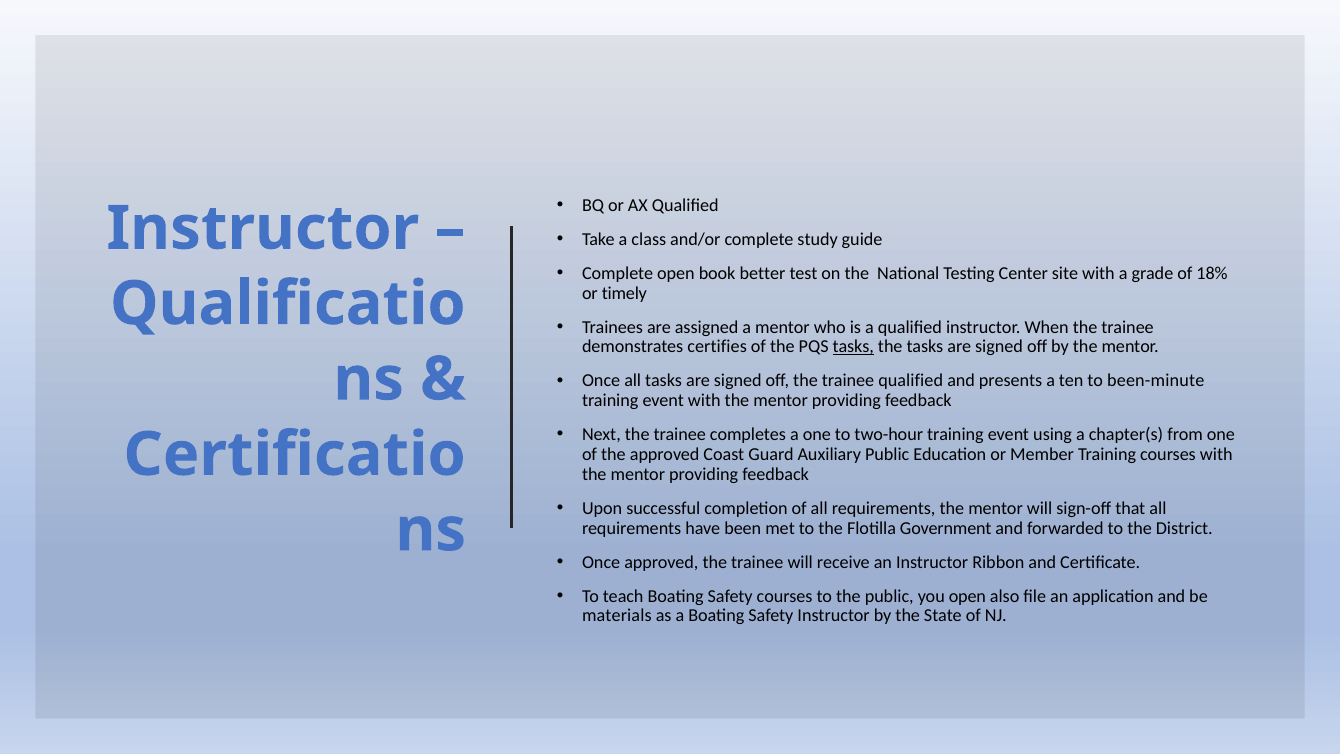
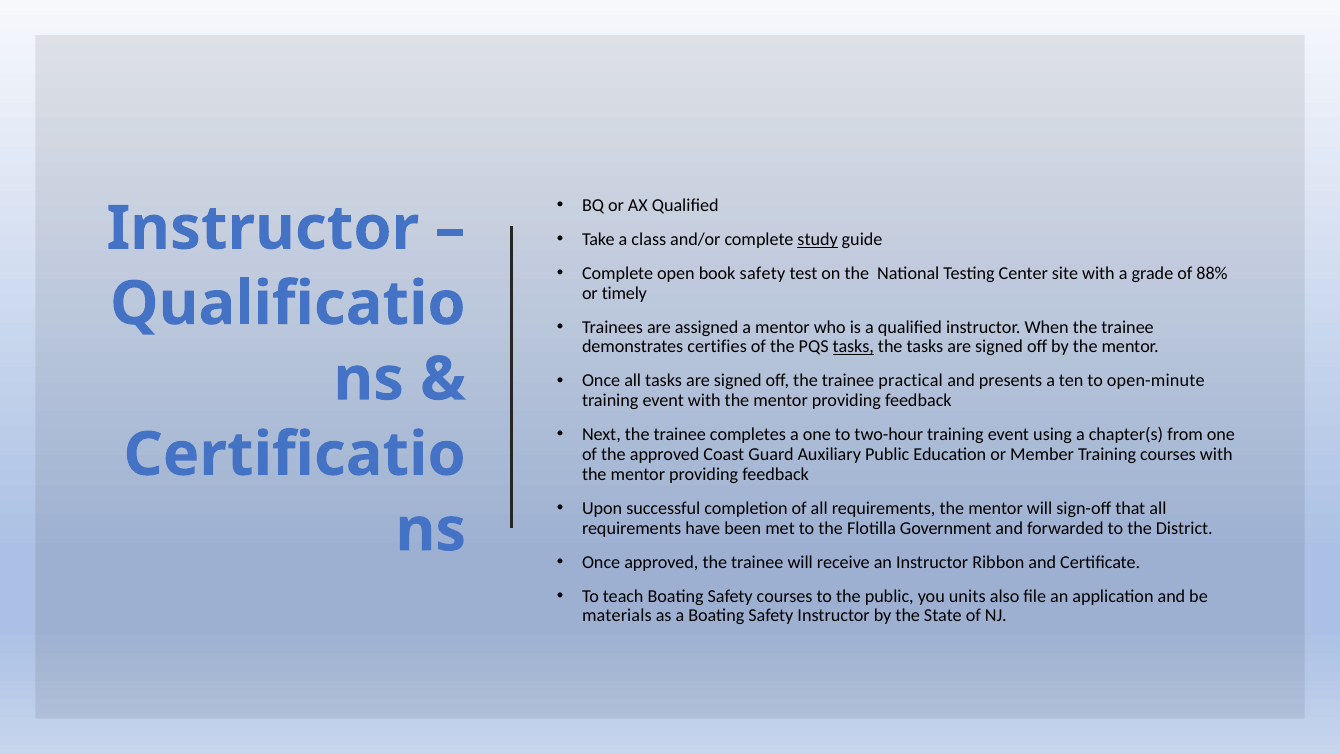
study underline: none -> present (818, 239)
book better: better -> safety (762, 273)
18%: 18% -> 88% (1212, 273)
trainee qualified: qualified -> practical (911, 381)
been-minute: been-minute -> open-minute (1156, 381)
you open: open -> units (967, 596)
